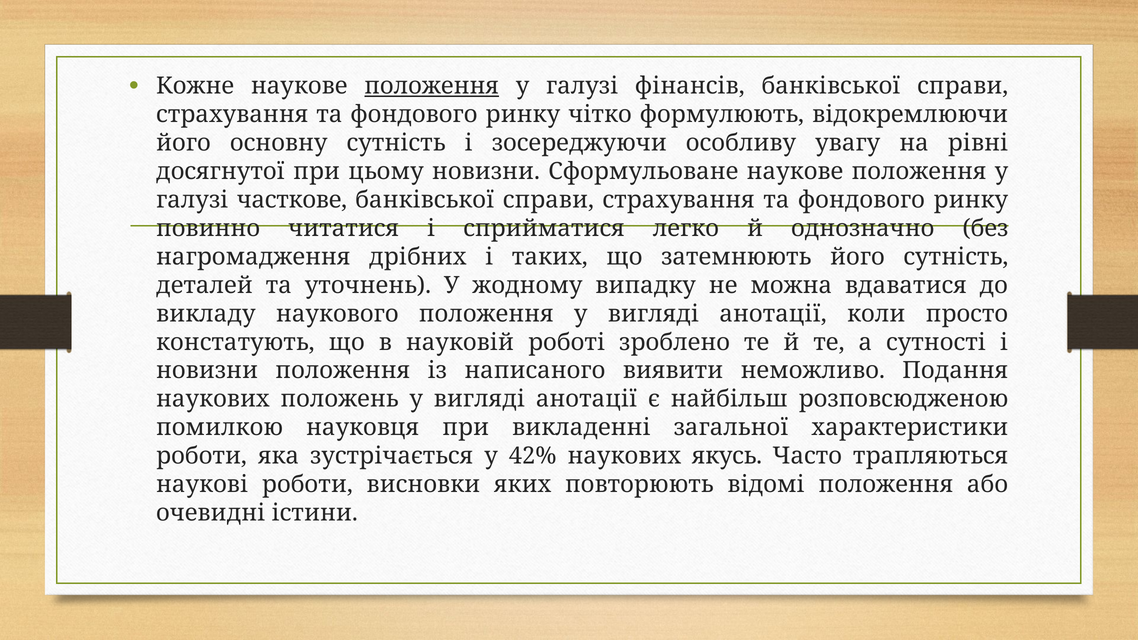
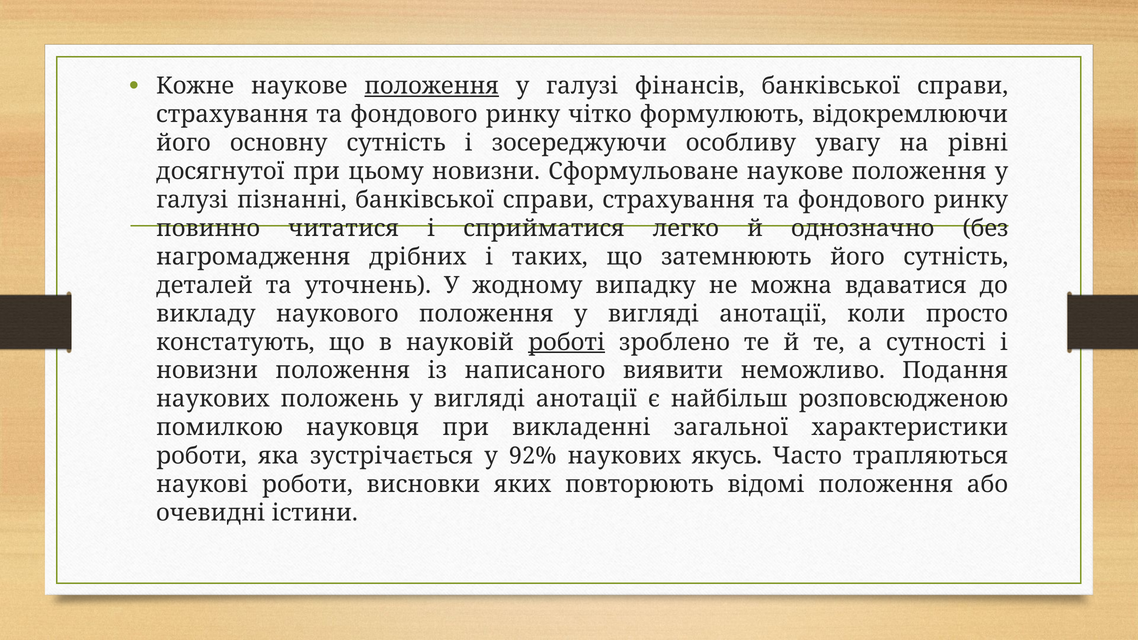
часткове: часткове -> пізнанні (292, 200)
роботі underline: none -> present (567, 342)
42%: 42% -> 92% (533, 456)
